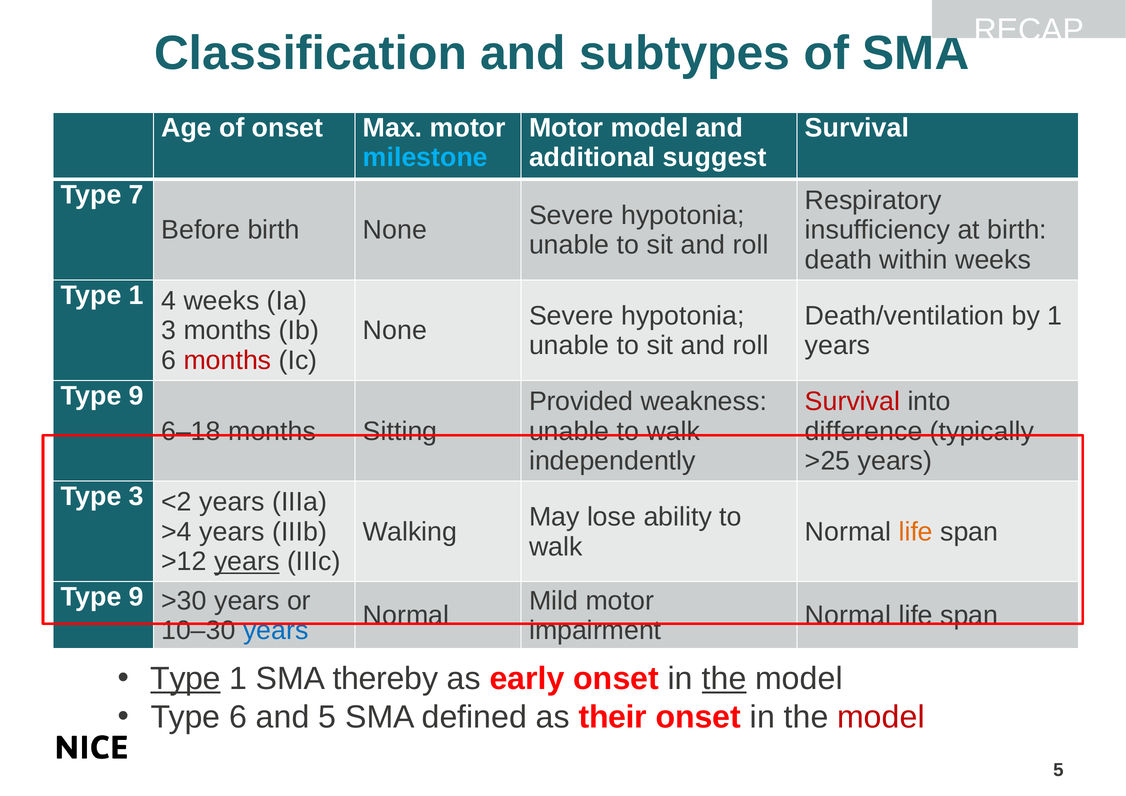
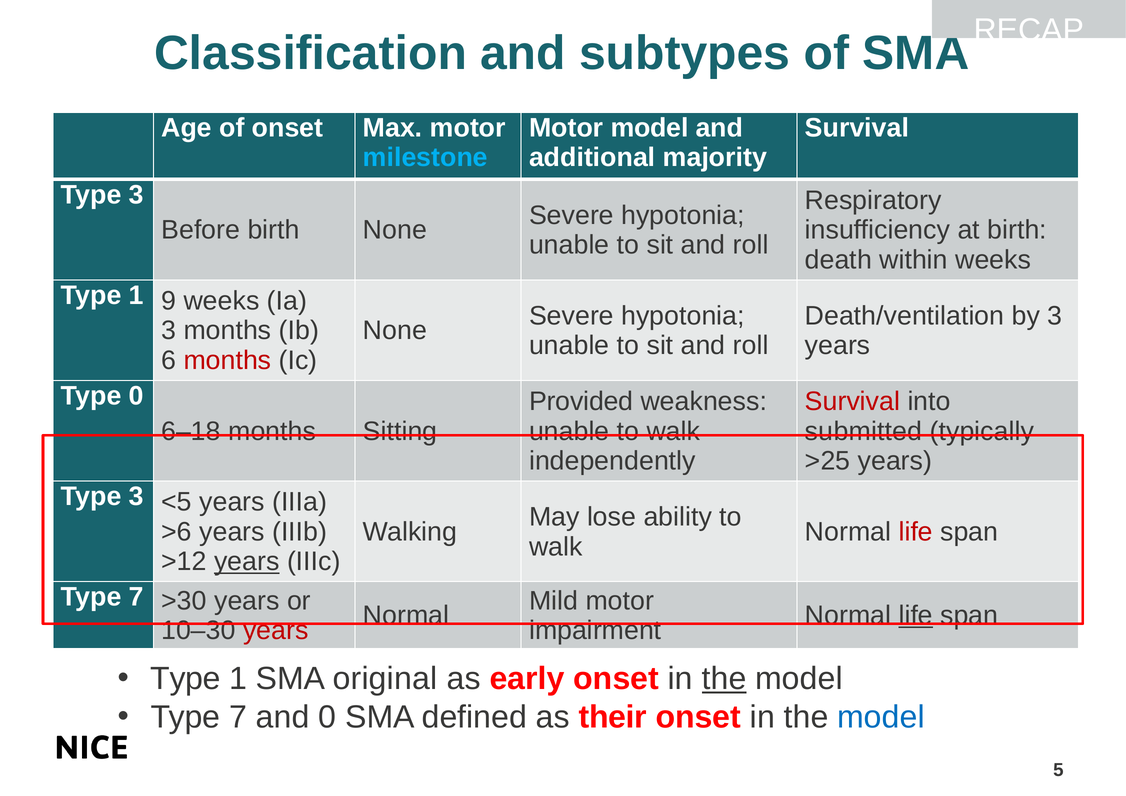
suggest: suggest -> majority (715, 158)
7: 7 -> 3 (136, 195)
4: 4 -> 9 (169, 301)
by 1: 1 -> 3 (1055, 316)
9: 9 -> 0 (136, 396)
difference: difference -> submitted (864, 431)
<2: <2 -> <5 (177, 502)
>4: >4 -> >6 (177, 532)
life colour: orange -> red (916, 532)
9: 9 -> 7 (136, 597)
life underline: none -> present (916, 616)
years colour: blue -> red (276, 631)
Type underline: present -> none (186, 679)
thereby: thereby -> original (385, 679)
6: 6 -> 7 (238, 718)
and 5: 5 -> 0 (327, 718)
model colour: red -> blue (881, 718)
